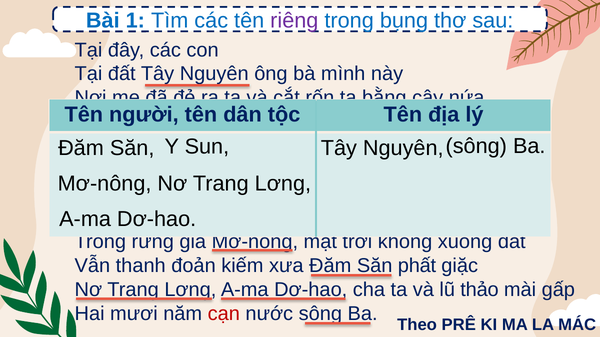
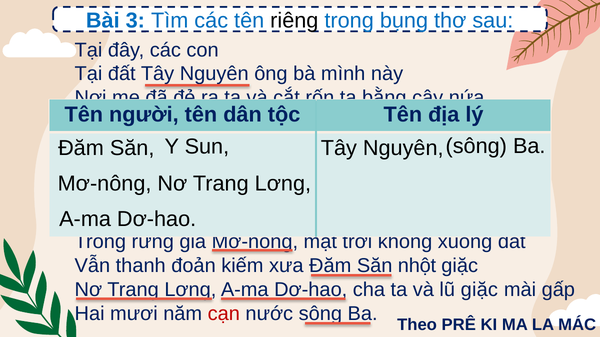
1: 1 -> 3 (135, 21)
riêng colour: purple -> black (294, 21)
phất: phất -> nhột (417, 266)
lũ thảo: thảo -> giặc (479, 290)
